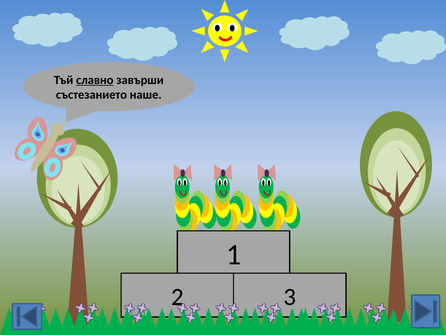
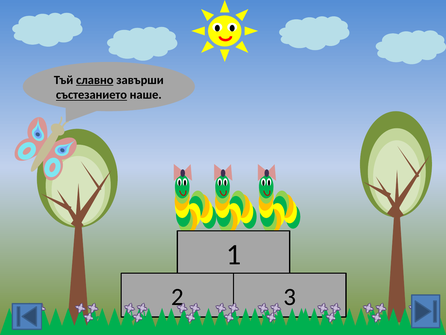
състезанието underline: none -> present (91, 95)
